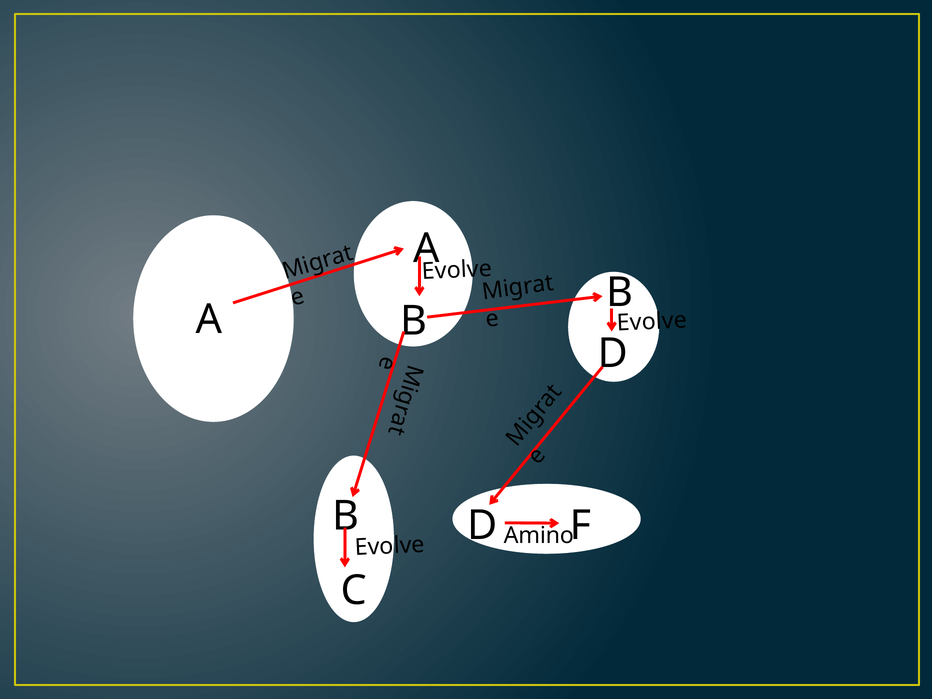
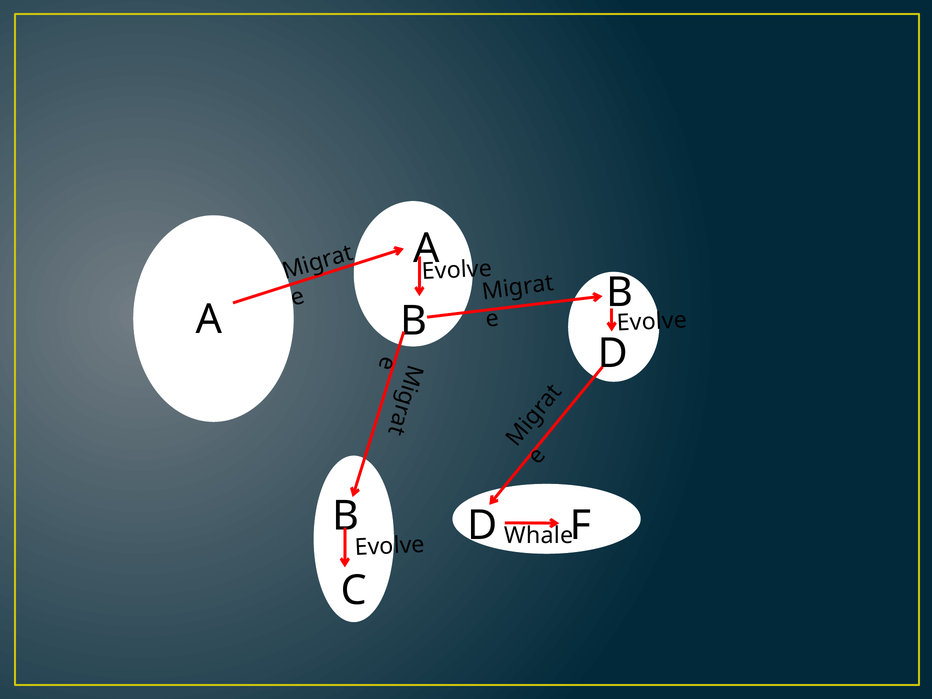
Amino: Amino -> Whale (539, 536)
